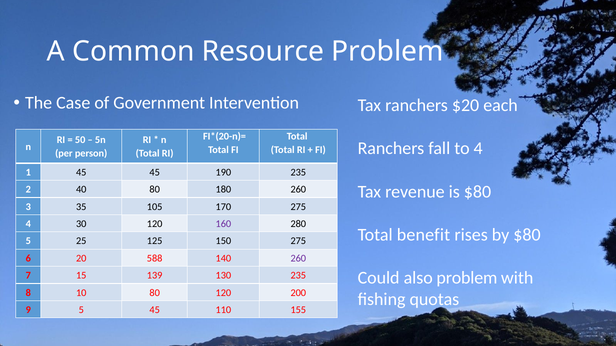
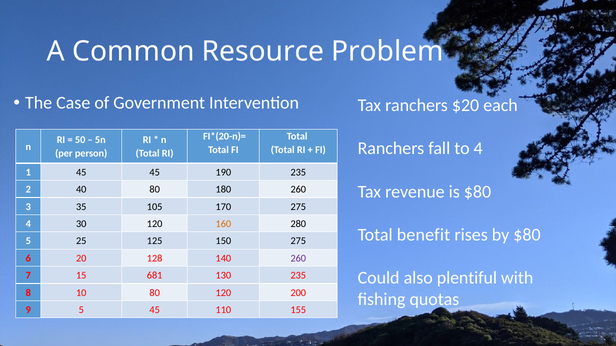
160 colour: purple -> orange (223, 224)
588: 588 -> 128 (155, 259)
also problem: problem -> plentiful (467, 278)
139: 139 -> 681 (155, 276)
